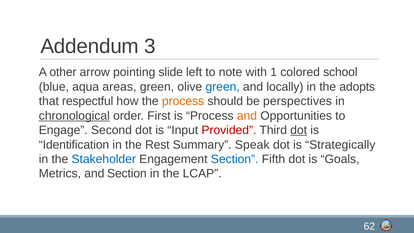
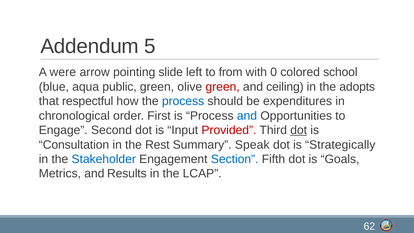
3: 3 -> 5 (150, 46)
other: other -> were (63, 72)
note: note -> from (231, 72)
1: 1 -> 0 (274, 72)
areas: areas -> public (120, 87)
green colour: blue -> red (223, 87)
locally: locally -> ceiling (285, 87)
process colour: orange -> blue (183, 101)
perspectives: perspectives -> expenditures (298, 101)
chronological underline: present -> none (74, 116)
and colour: orange -> blue (247, 116)
Identification: Identification -> Consultation (74, 145)
and Section: Section -> Results (127, 174)
